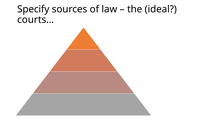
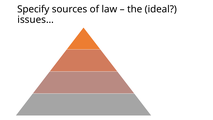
courts…: courts… -> issues… (36, 20)
